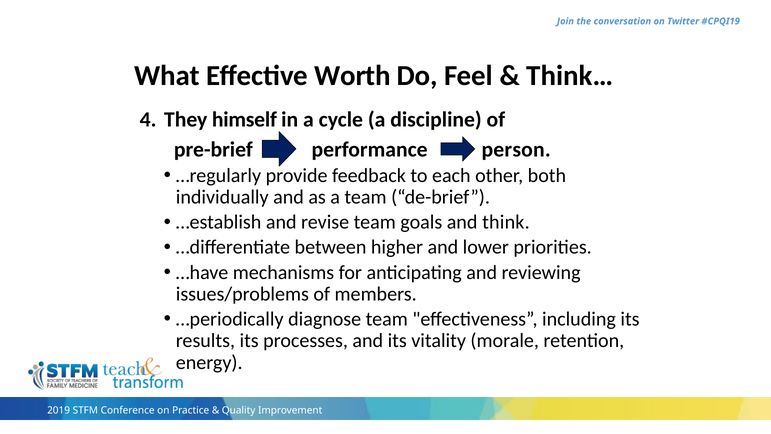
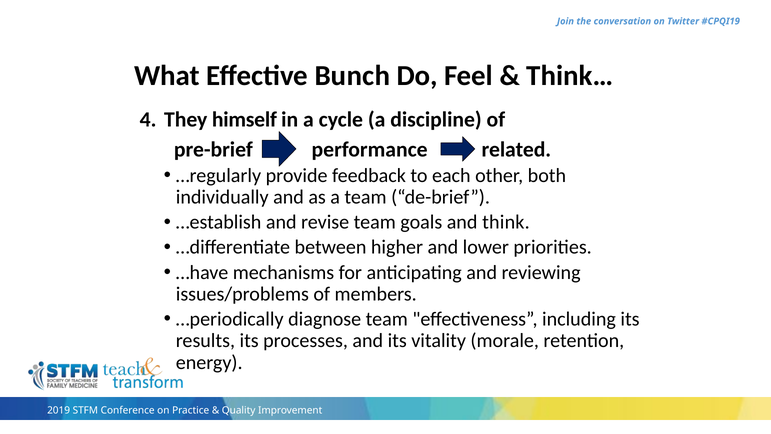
Worth: Worth -> Bunch (352, 76)
person: person -> related (516, 150)
